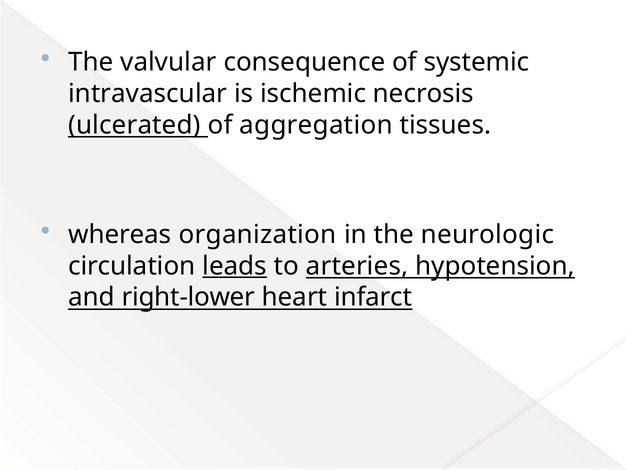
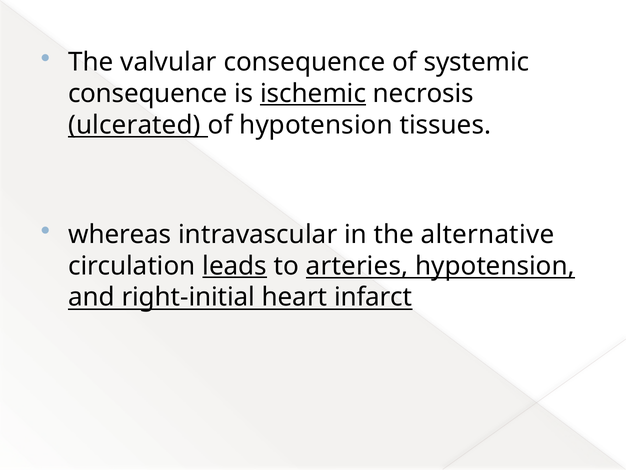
intravascular: intravascular -> consequence (148, 94)
ischemic underline: none -> present (313, 94)
of aggregation: aggregation -> hypotension (316, 125)
organization: organization -> intravascular (258, 234)
neurologic: neurologic -> alternative (487, 234)
right-lower: right-lower -> right-initial (188, 297)
